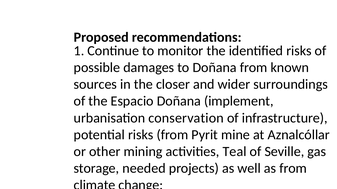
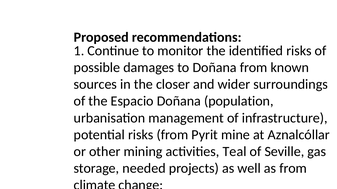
implement: implement -> population (239, 101)
conservation: conservation -> management (186, 118)
